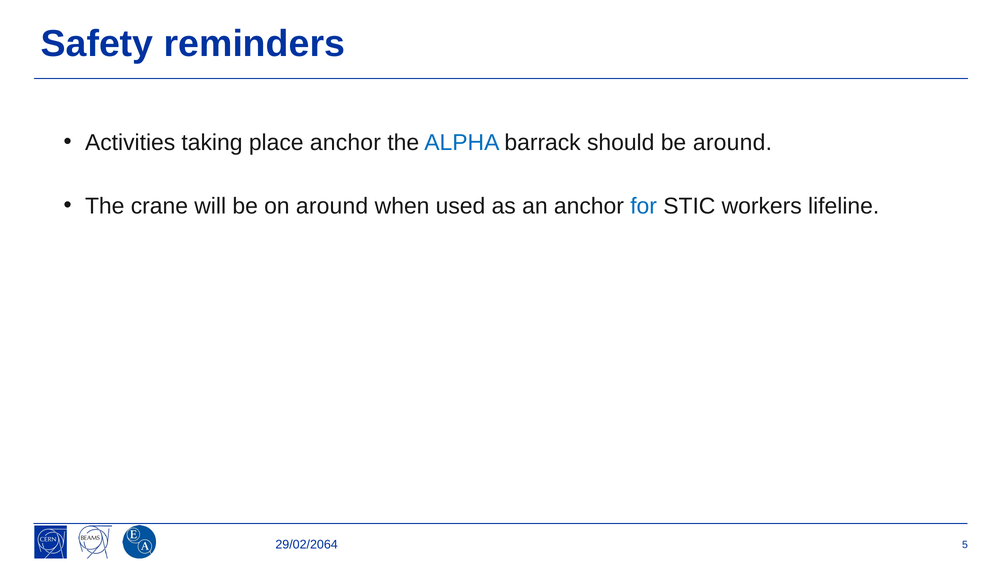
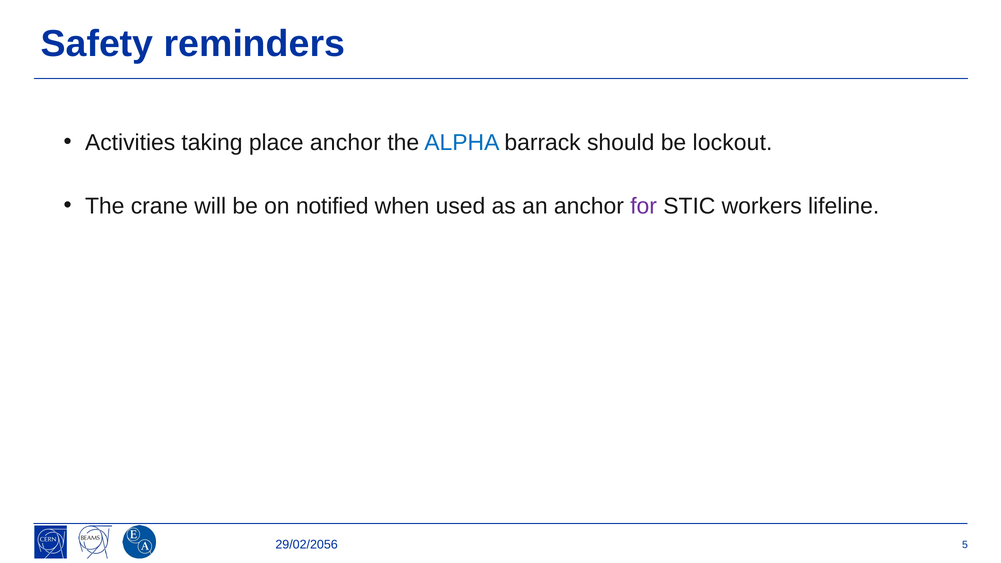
be around: around -> lockout (733, 143)
on around: around -> notified (332, 206)
for colour: blue -> purple (644, 206)
29/02/2064: 29/02/2064 -> 29/02/2056 (307, 545)
